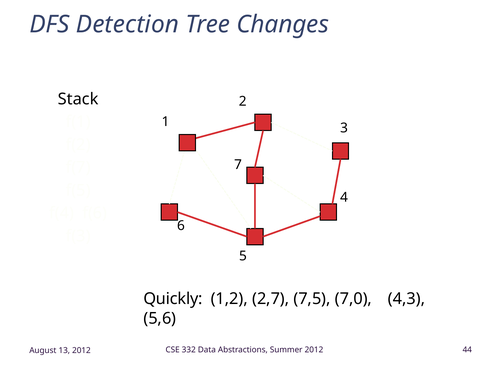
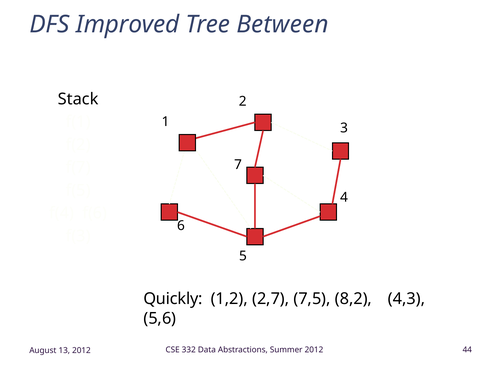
Detection: Detection -> Improved (128, 24)
Changes: Changes -> Between (283, 24)
7,0: 7,0 -> 8,2 (353, 299)
